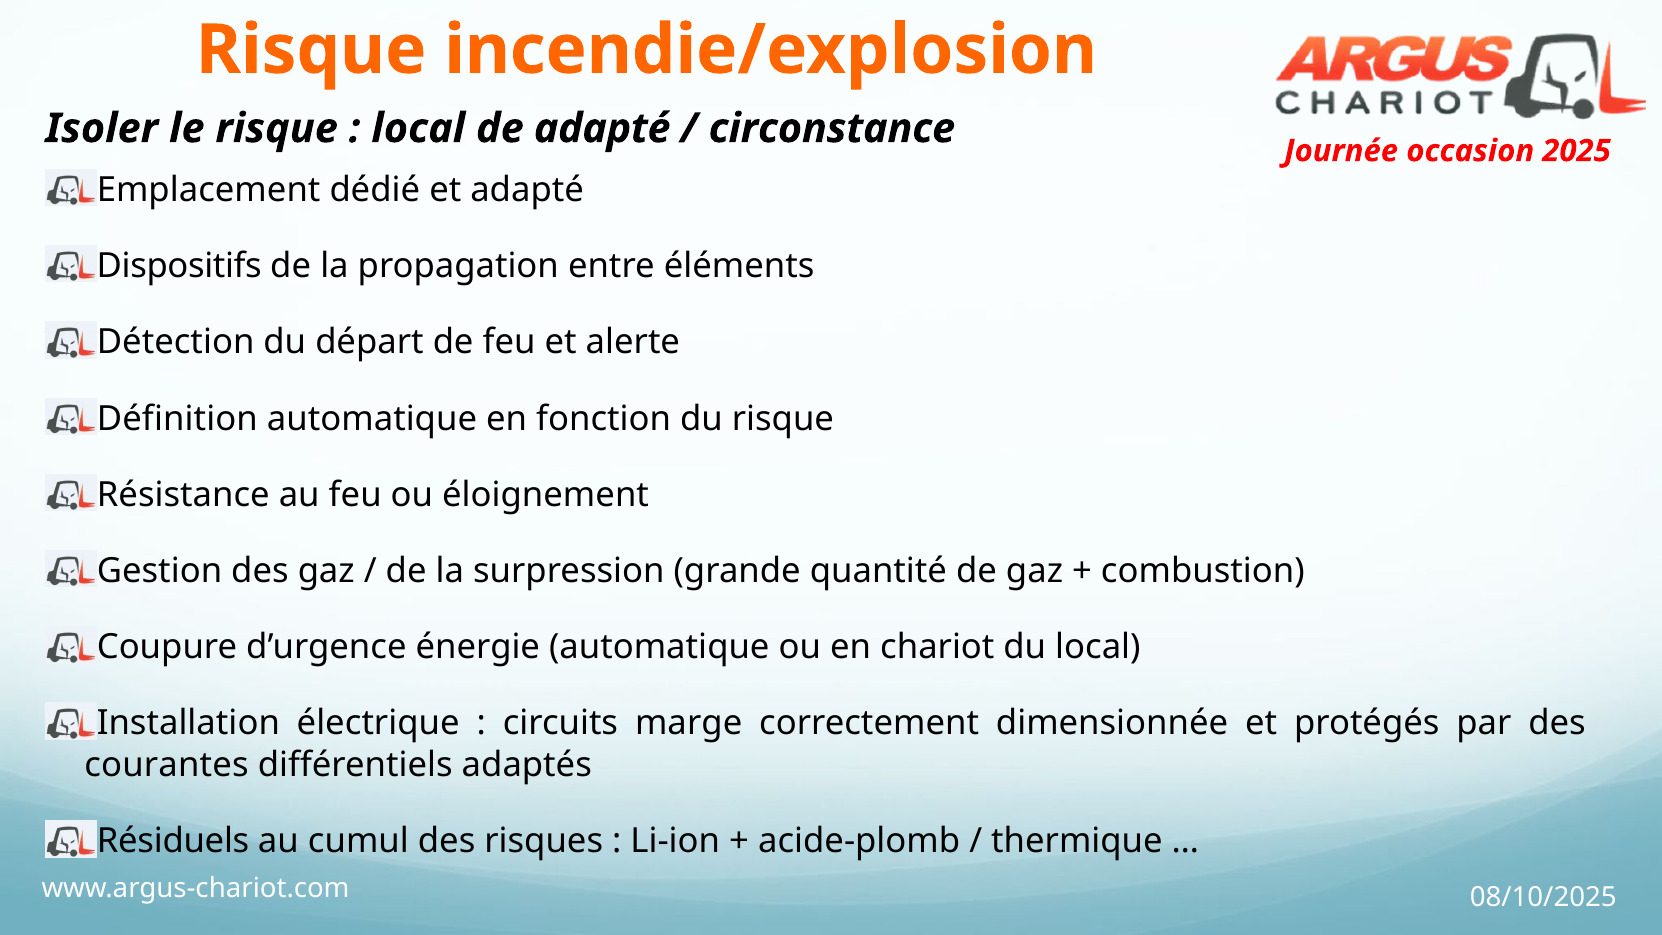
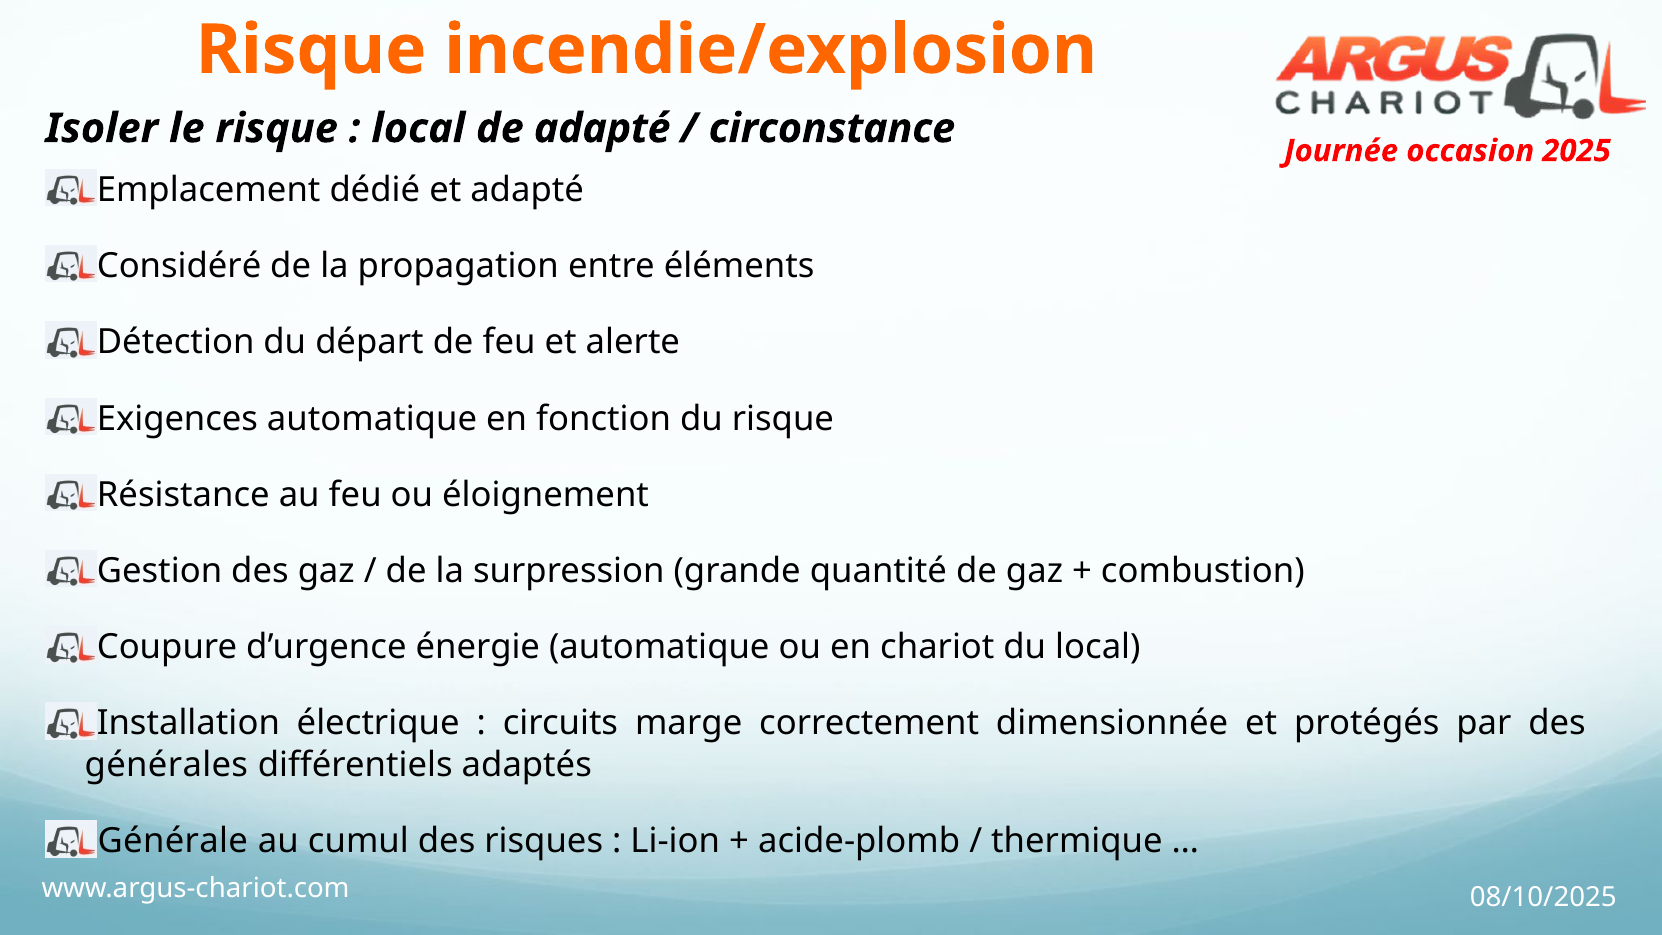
Dispositifs: Dispositifs -> Considéré (179, 266)
Définition: Définition -> Exigences (177, 419)
courantes: courantes -> générales (166, 765)
Résiduels: Résiduels -> Générale (173, 841)
